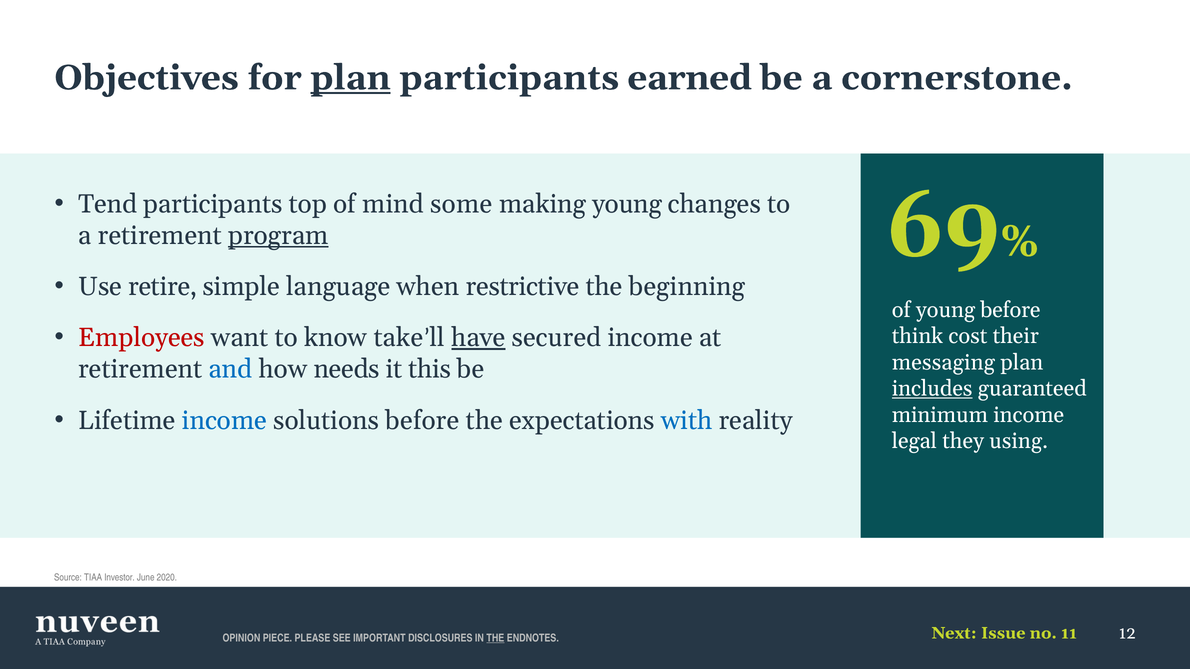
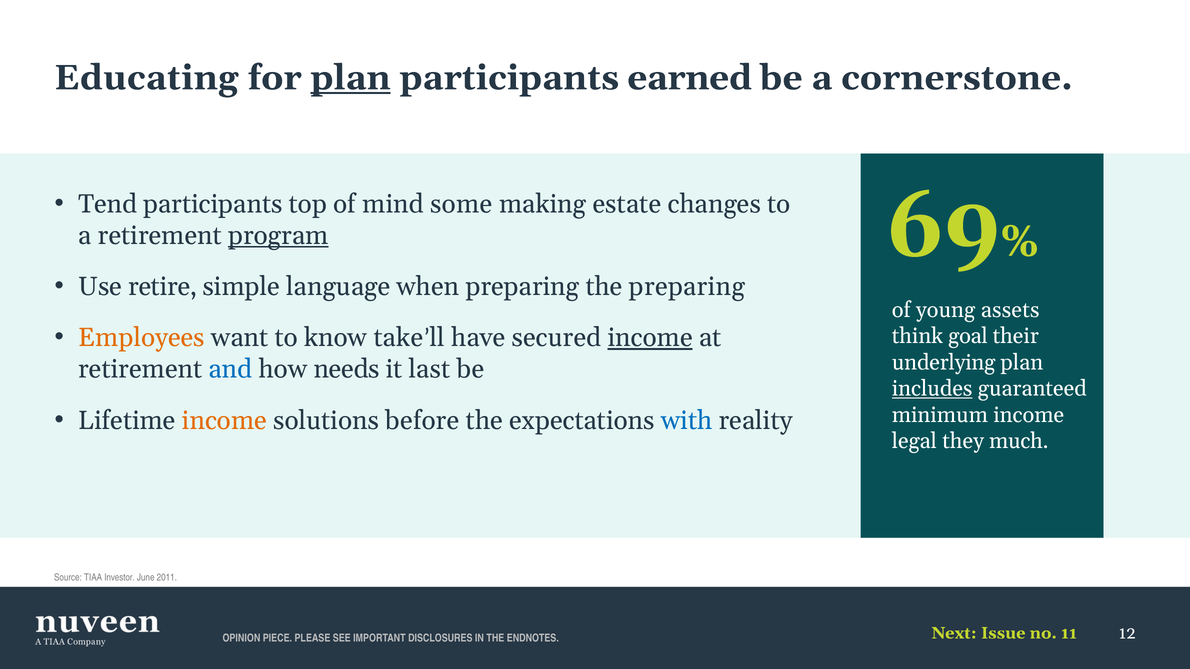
Objectives: Objectives -> Educating (146, 78)
making young: young -> estate (627, 204)
when restrictive: restrictive -> preparing (522, 287)
the beginning: beginning -> preparing (687, 287)
young before: before -> assets (1010, 310)
Employees colour: red -> orange (142, 338)
have underline: present -> none (478, 338)
income underline: none -> present (650, 338)
cost: cost -> goal (968, 336)
messaging: messaging -> underlying (944, 363)
this: this -> last (429, 369)
income colour: blue -> orange (224, 421)
using: using -> much (1019, 441)
2020: 2020 -> 2011 (167, 578)
THE underline: present -> none (495, 638)
